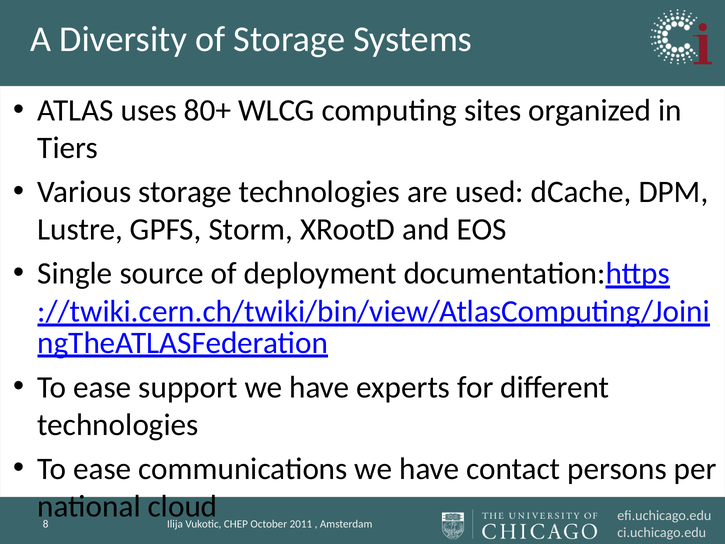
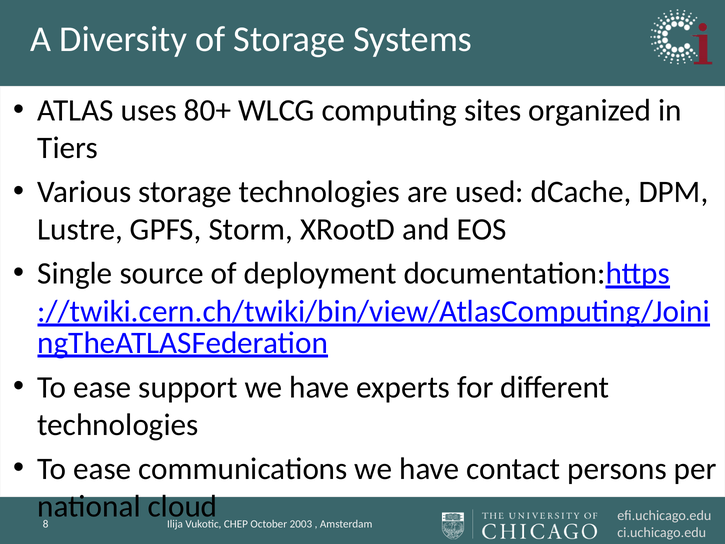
2011: 2011 -> 2003 (301, 524)
